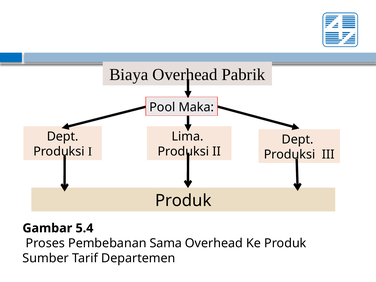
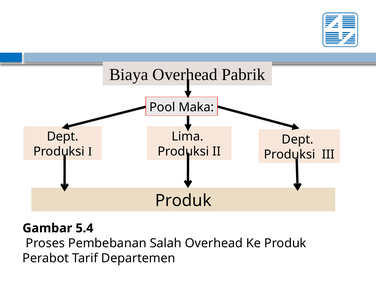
Sama: Sama -> Salah (166, 243)
Sumber: Sumber -> Perabot (46, 258)
